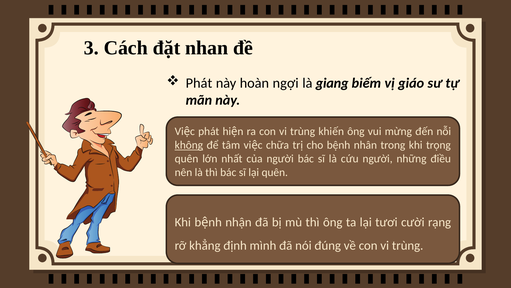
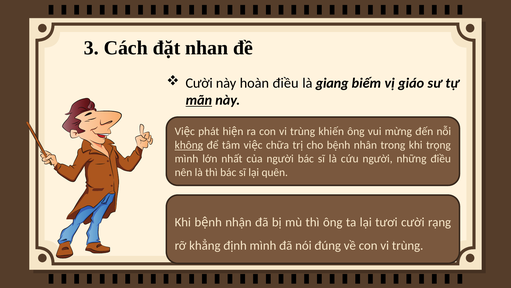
Phát: Phát -> Cười (199, 83)
hoàn ngợi: ngợi -> điều (286, 83)
mãn underline: none -> present (199, 100)
quên: quên -> mình (187, 159)
